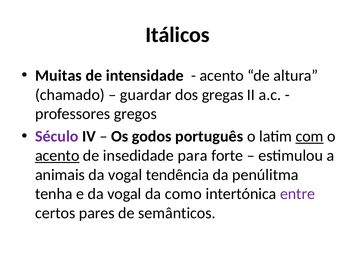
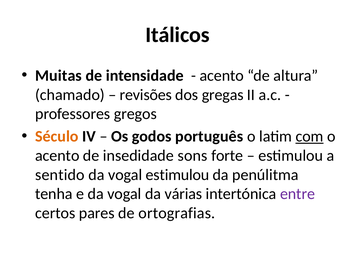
guardar: guardar -> revisões (146, 95)
Século colour: purple -> orange (57, 136)
acento underline: present -> none (57, 156)
para: para -> sons (193, 156)
animais: animais -> sentido (60, 175)
vogal tendência: tendência -> estimulou (177, 175)
como: como -> várias (183, 194)
semânticos: semânticos -> ortografias (177, 213)
